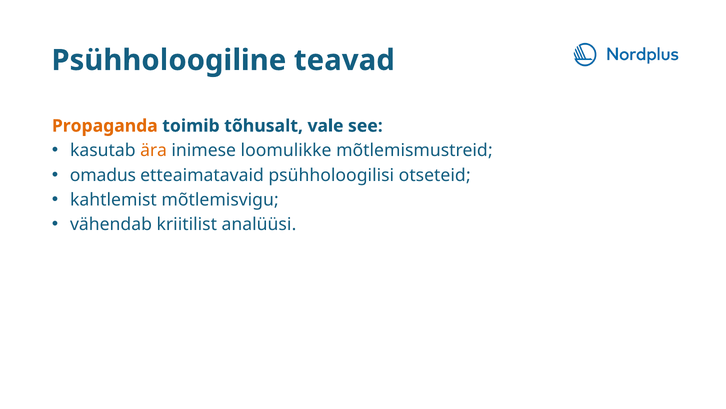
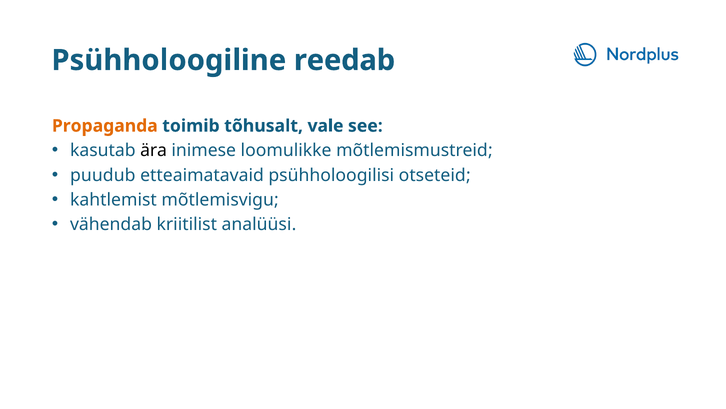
teavad: teavad -> reedab (345, 60)
ära colour: orange -> black (154, 150)
omadus: omadus -> puudub (103, 175)
